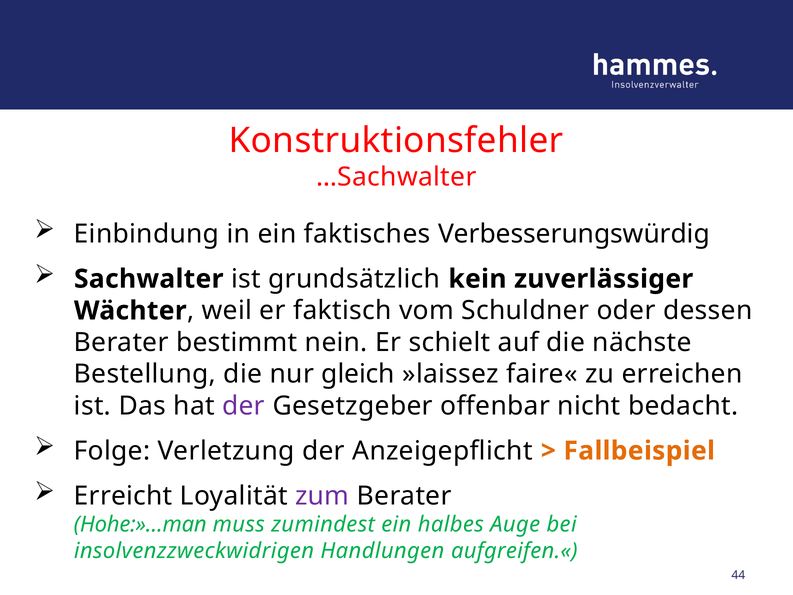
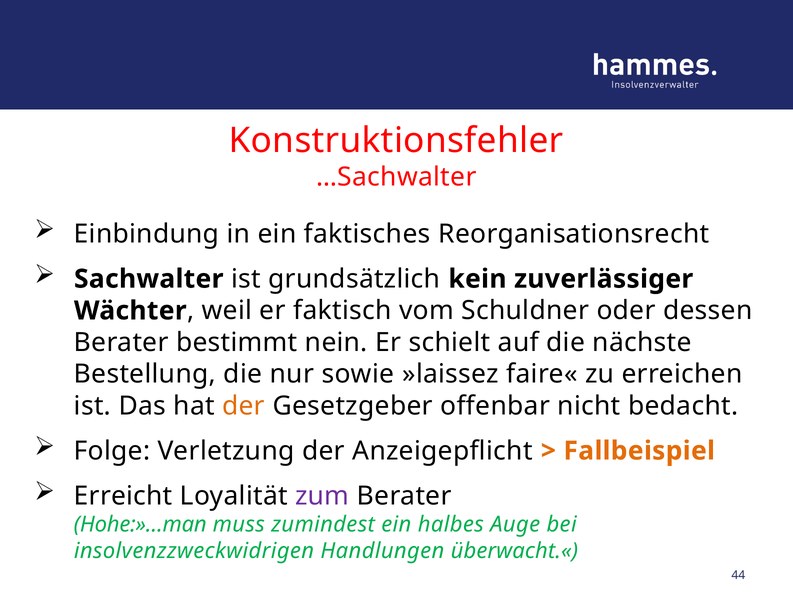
Verbesserungswürdig: Verbesserungswürdig -> Reorganisationsrecht (574, 234)
gleich: gleich -> sowie (358, 374)
der colour: purple -> orange (244, 406)
aufgreifen.«: aufgreifen.« -> überwacht.« (514, 551)
